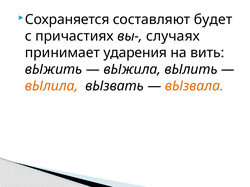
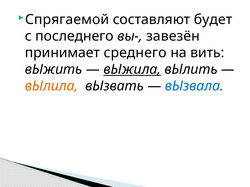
Сохраняется: Сохраняется -> Спрягаемой (67, 20)
причастиях: причастиях -> последнего (74, 36)
случаях: случаях -> завезён (173, 36)
ударения: ударения -> среднего (135, 53)
вЫжила underline: none -> present (132, 70)
вЫзвала colour: orange -> blue (194, 86)
